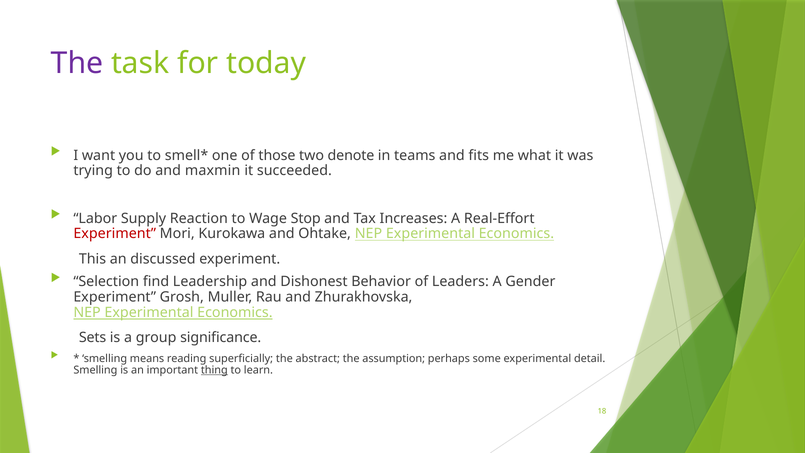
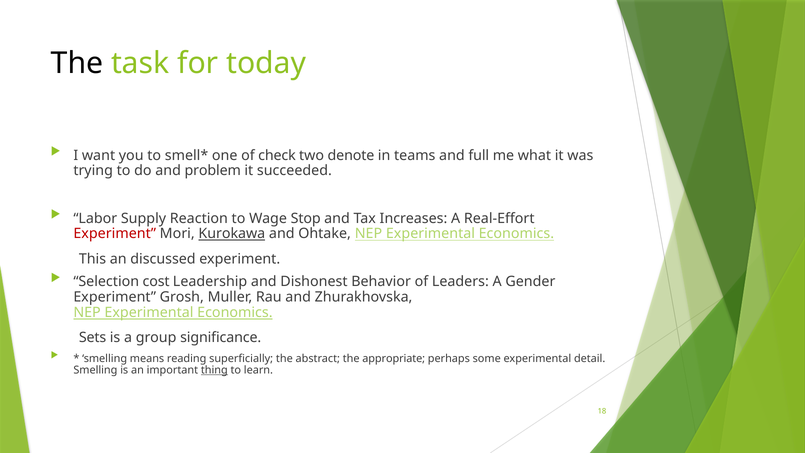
The colour: purple -> black (77, 63)
those: those -> check (277, 155)
fits: fits -> full (479, 155)
maxmin: maxmin -> problem (213, 171)
Kurokawa underline: none -> present (232, 234)
find: find -> cost (156, 282)
assumption: assumption -> appropriate (394, 358)
